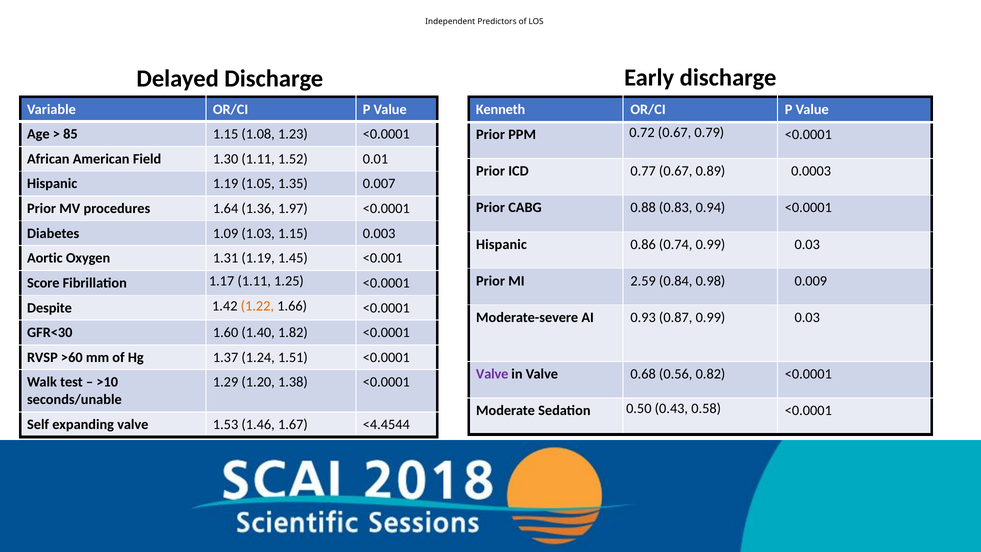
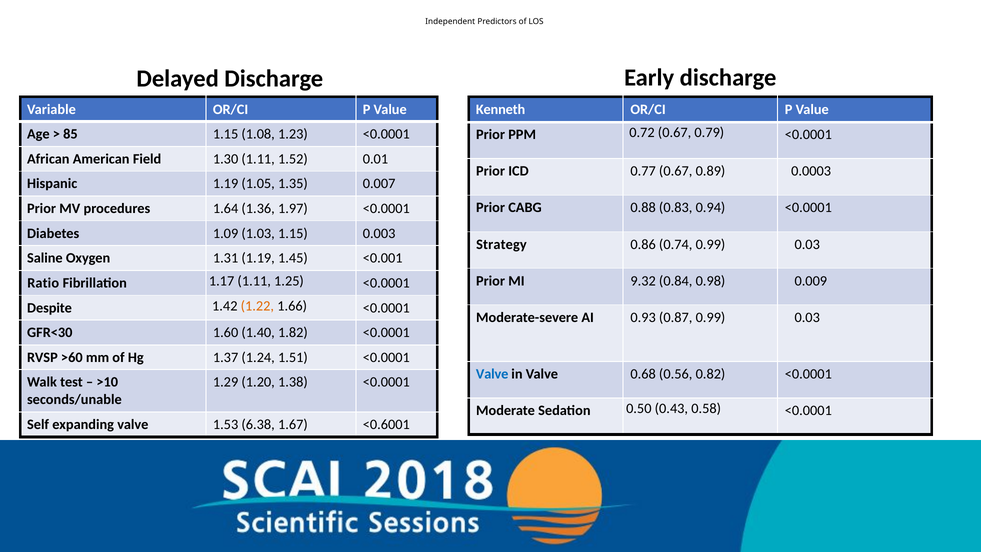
Hispanic: Hispanic -> Strategy (501, 244)
Aortic: Aortic -> Saline (45, 258)
2.59: 2.59 -> 9.32 (643, 281)
Score: Score -> Ratio (43, 283)
Valve colour: purple -> blue (492, 374)
1.46: 1.46 -> 6.38 (258, 425)
<4.4544: <4.4544 -> <0.6001 (386, 425)
